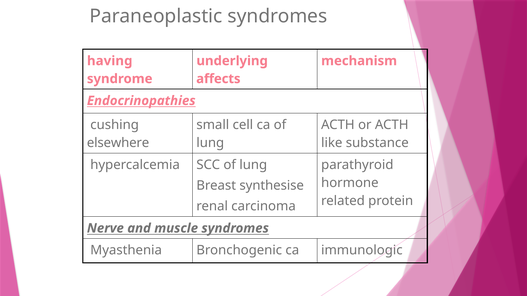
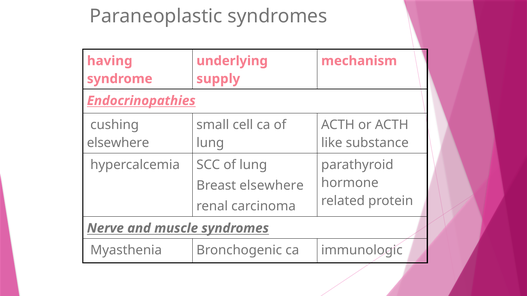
affects: affects -> supply (218, 79)
Breast synthesise: synthesise -> elsewhere (272, 186)
